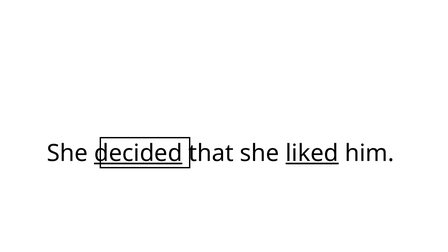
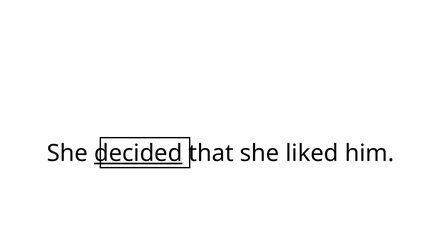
liked underline: present -> none (312, 153)
